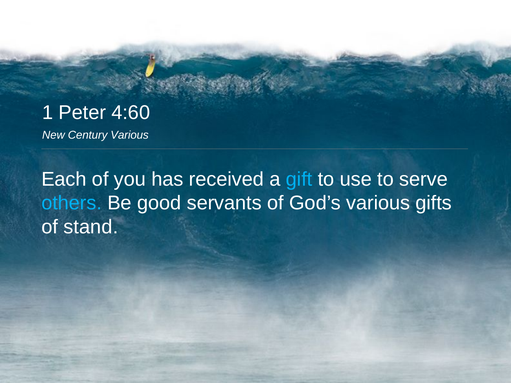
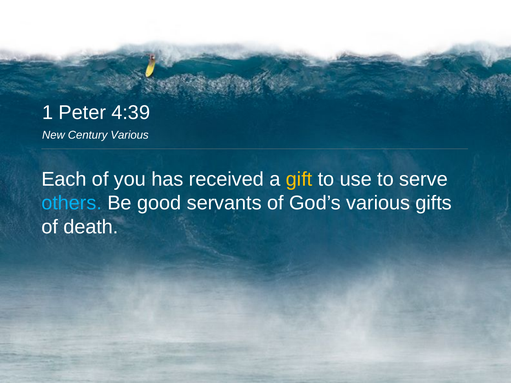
4:60: 4:60 -> 4:39 (131, 113)
gift colour: light blue -> yellow (299, 179)
stand: stand -> death (91, 227)
